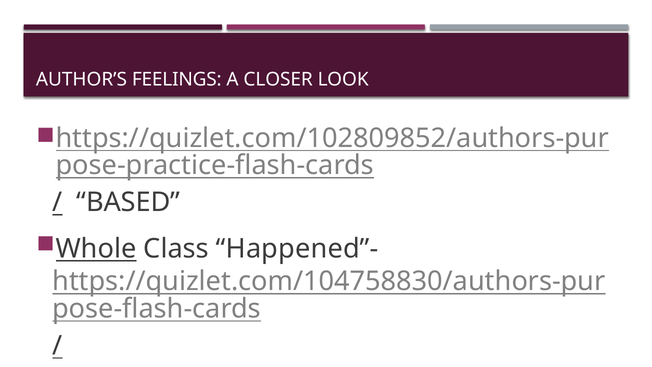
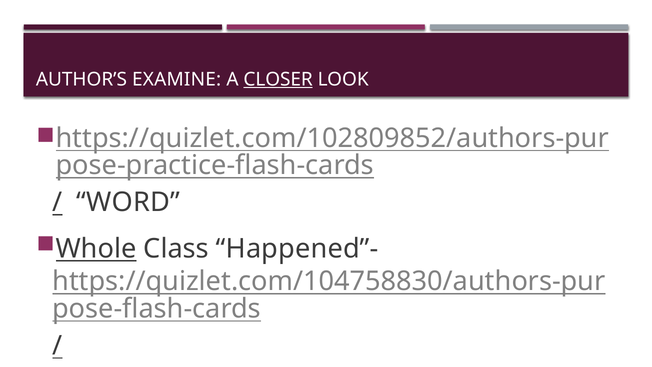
FEELINGS: FEELINGS -> EXAMINE (177, 79)
CLOSER underline: none -> present (278, 79)
BASED: BASED -> WORD (128, 202)
